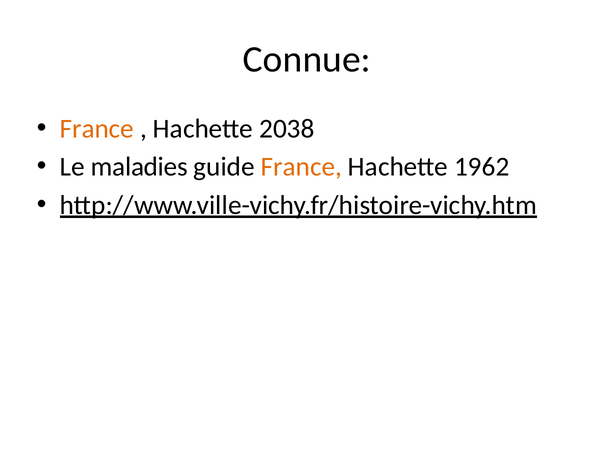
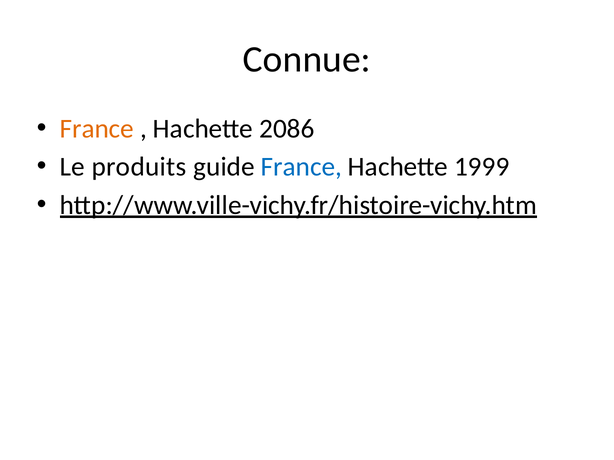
2038: 2038 -> 2086 (287, 129)
maladies: maladies -> produits (139, 167)
France colour: orange -> blue (301, 167)
1962: 1962 -> 1999 (482, 167)
